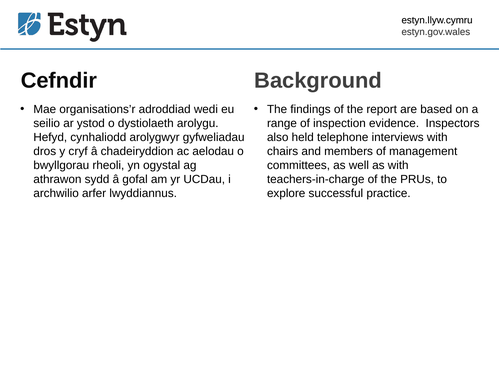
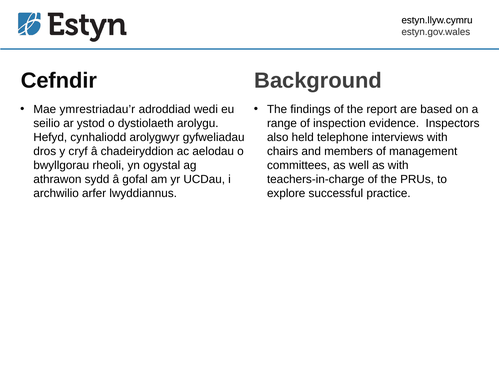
organisations’r: organisations’r -> ymrestriadau’r (97, 109)
